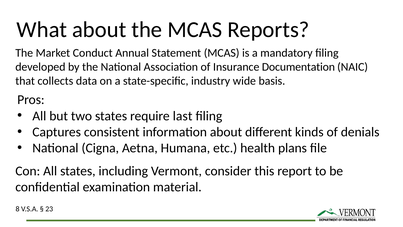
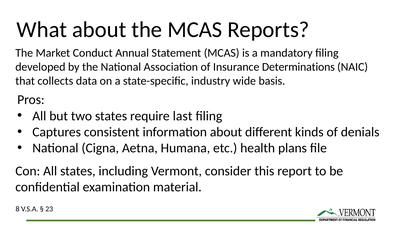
Documentation: Documentation -> Determinations (298, 67)
